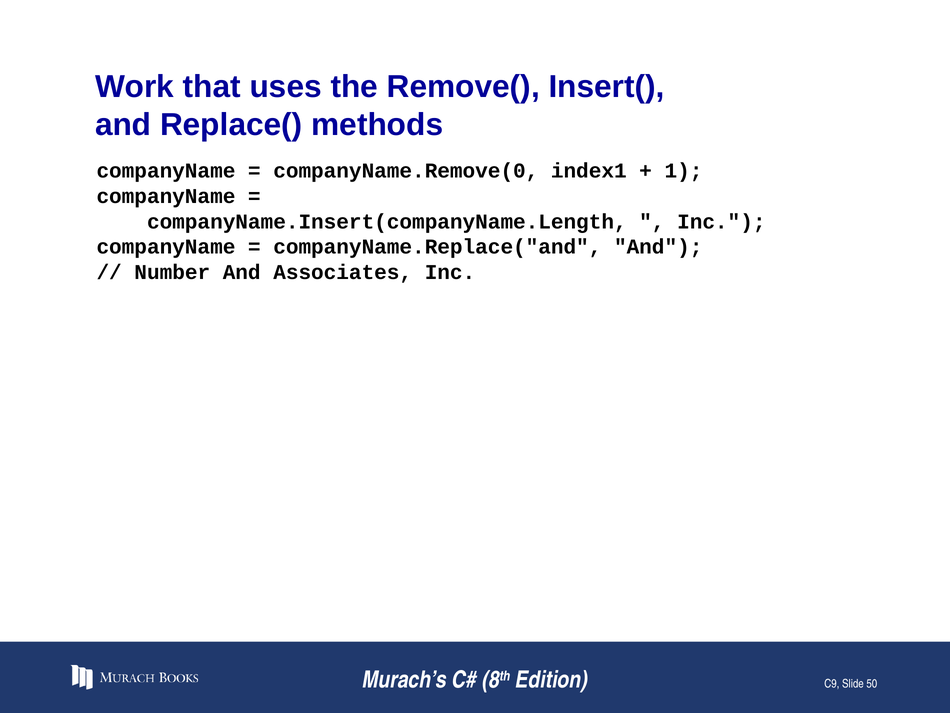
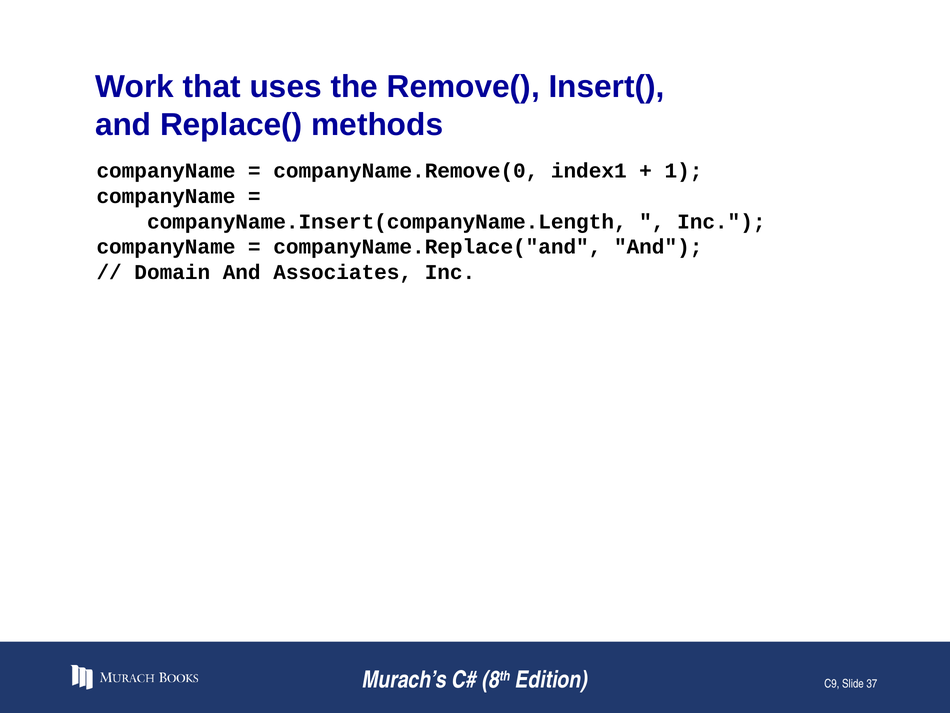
Number: Number -> Domain (172, 272)
50: 50 -> 37 (872, 684)
